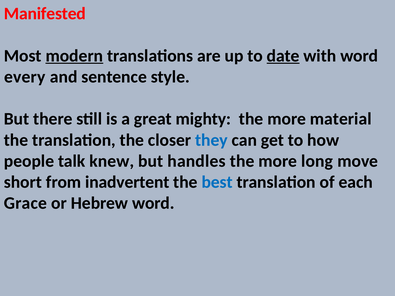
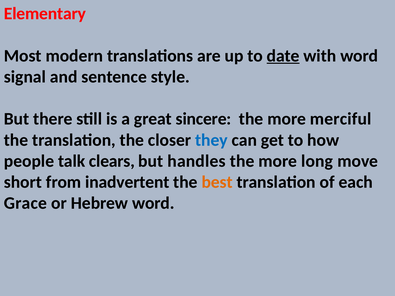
Manifested: Manifested -> Elementary (45, 14)
modern underline: present -> none (74, 56)
every: every -> signal (25, 77)
mighty: mighty -> sincere (203, 119)
material: material -> merciful (341, 119)
knew: knew -> clears (112, 161)
best colour: blue -> orange (217, 182)
